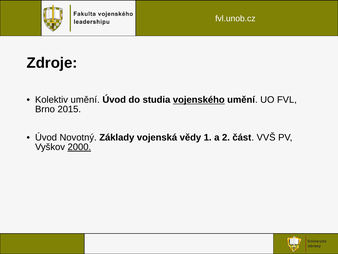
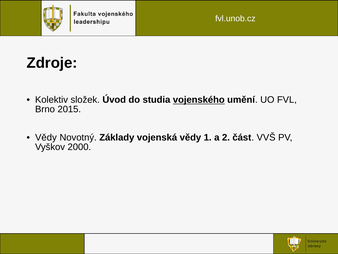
Kolektiv umění: umění -> složek (85, 100)
Úvod: Úvod -> Vědy (46, 137)
2000 underline: present -> none (79, 147)
